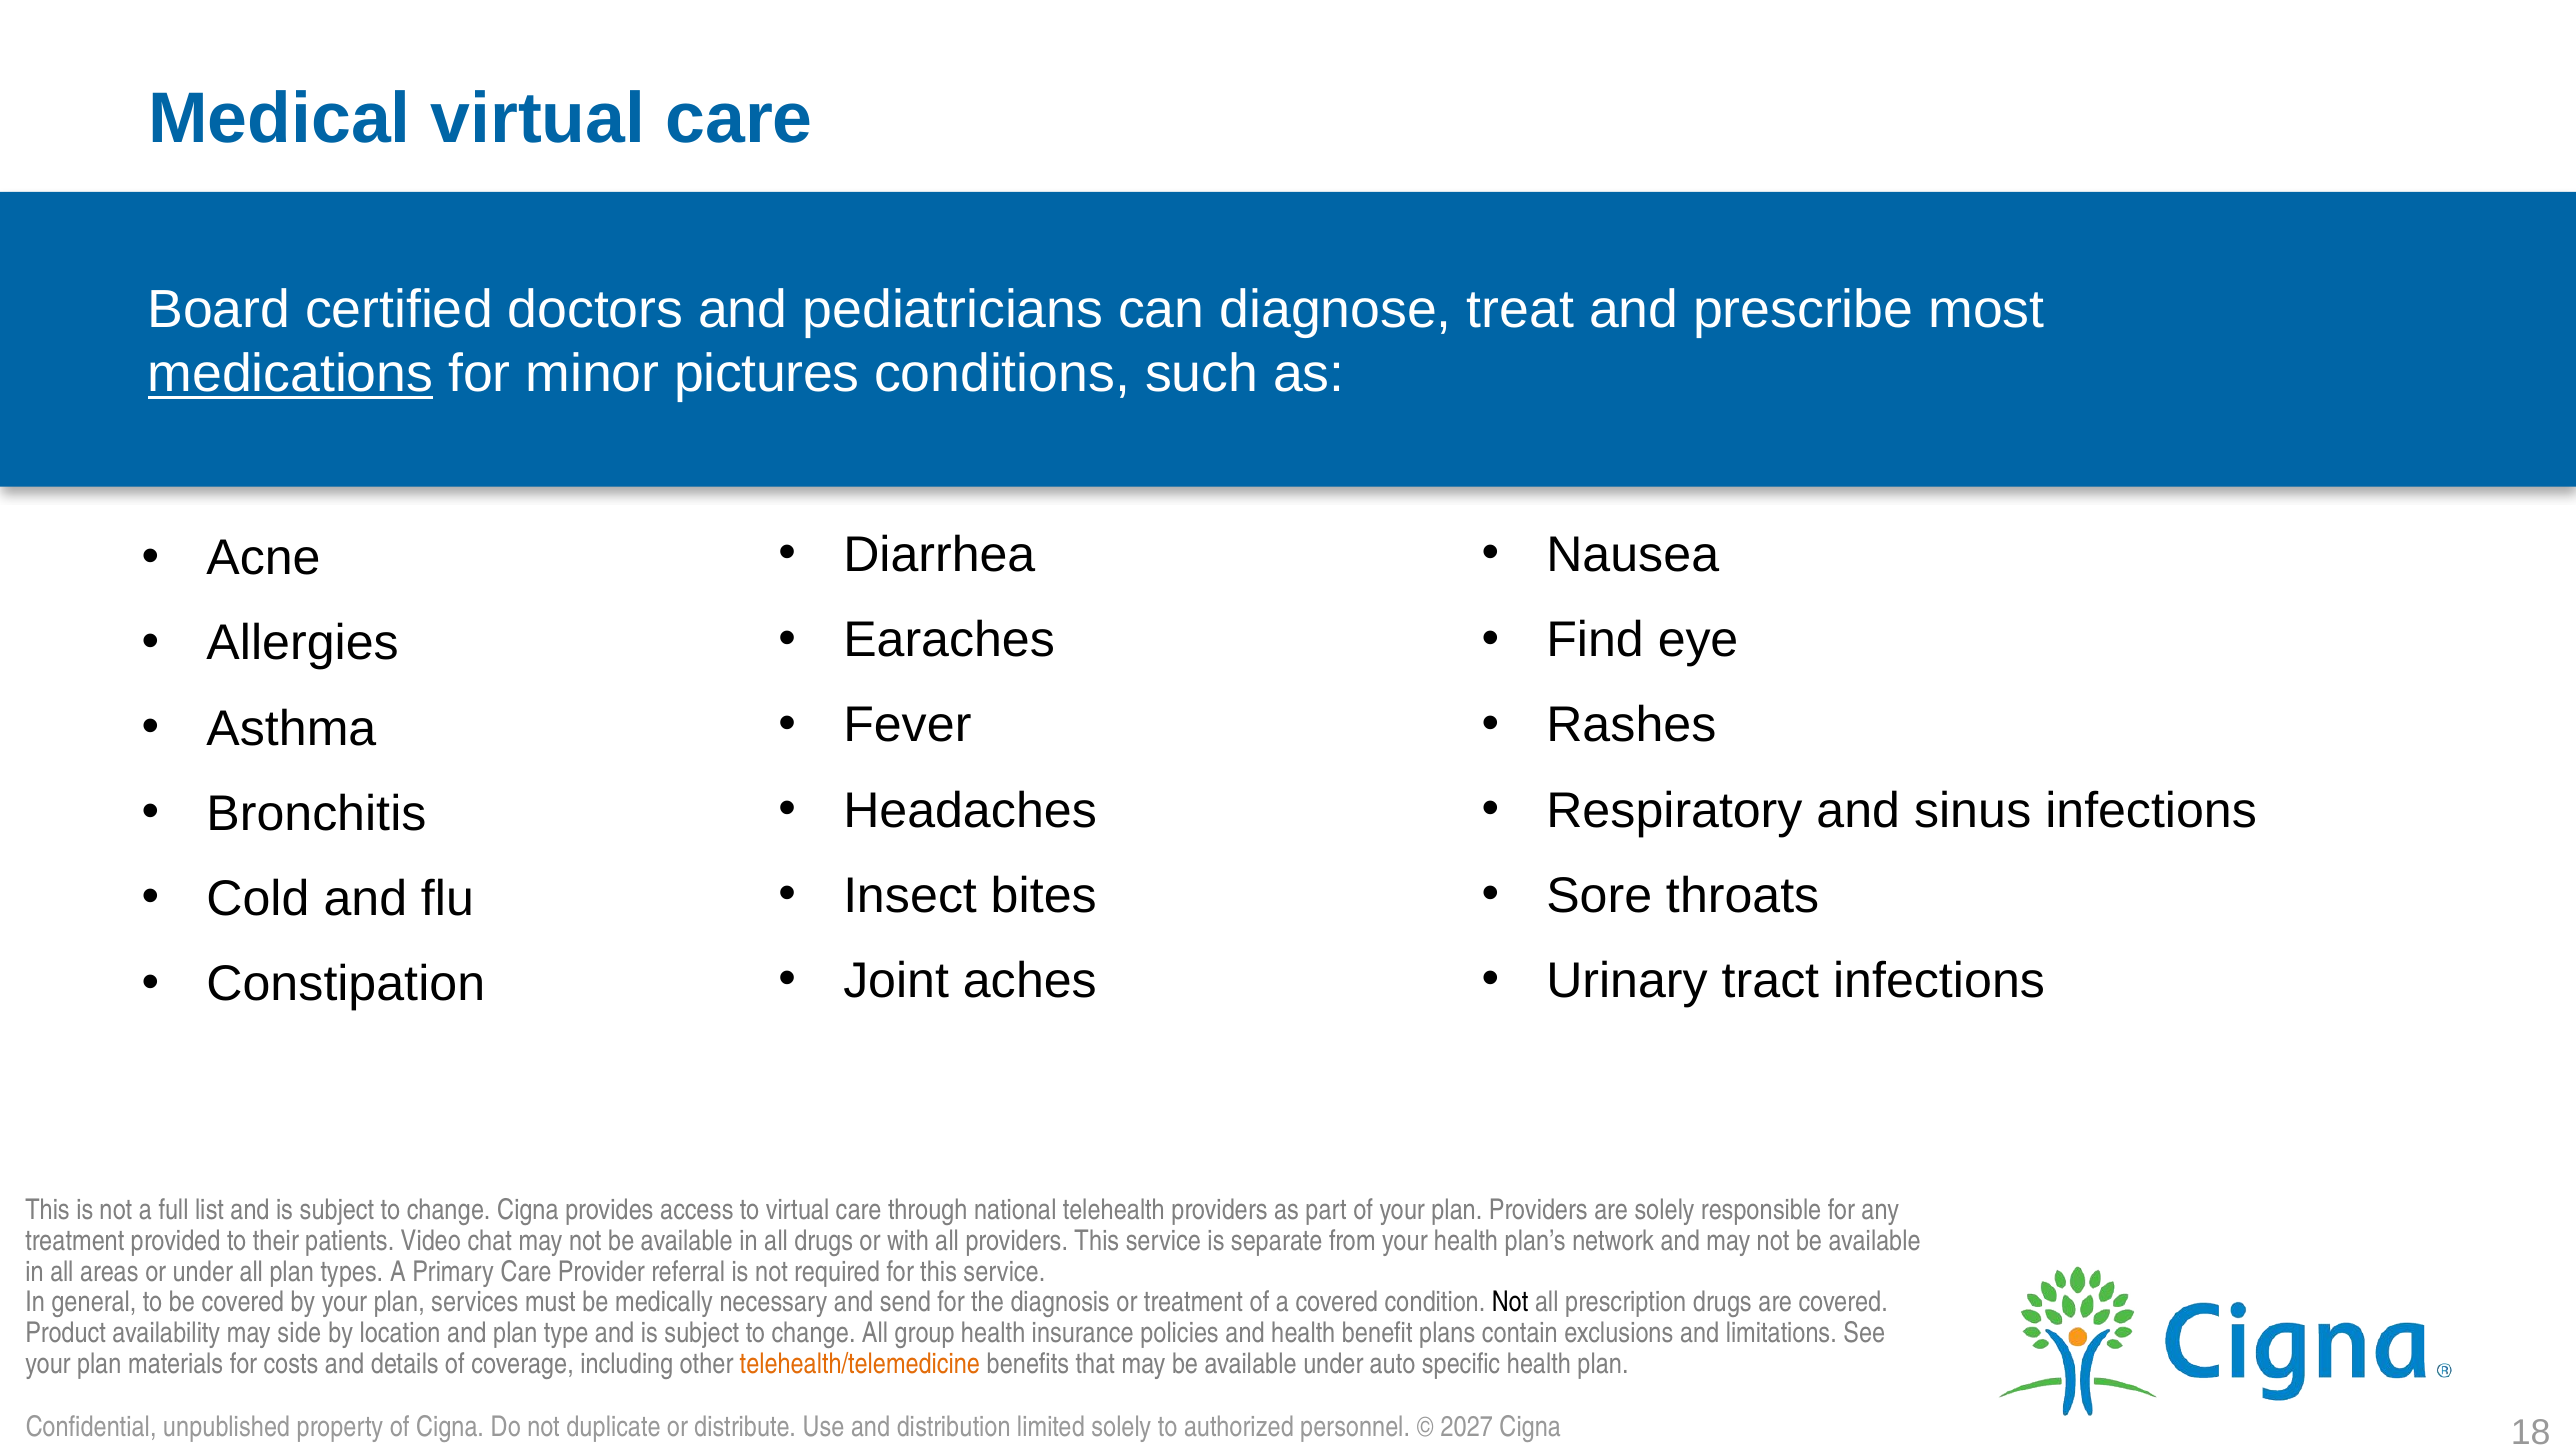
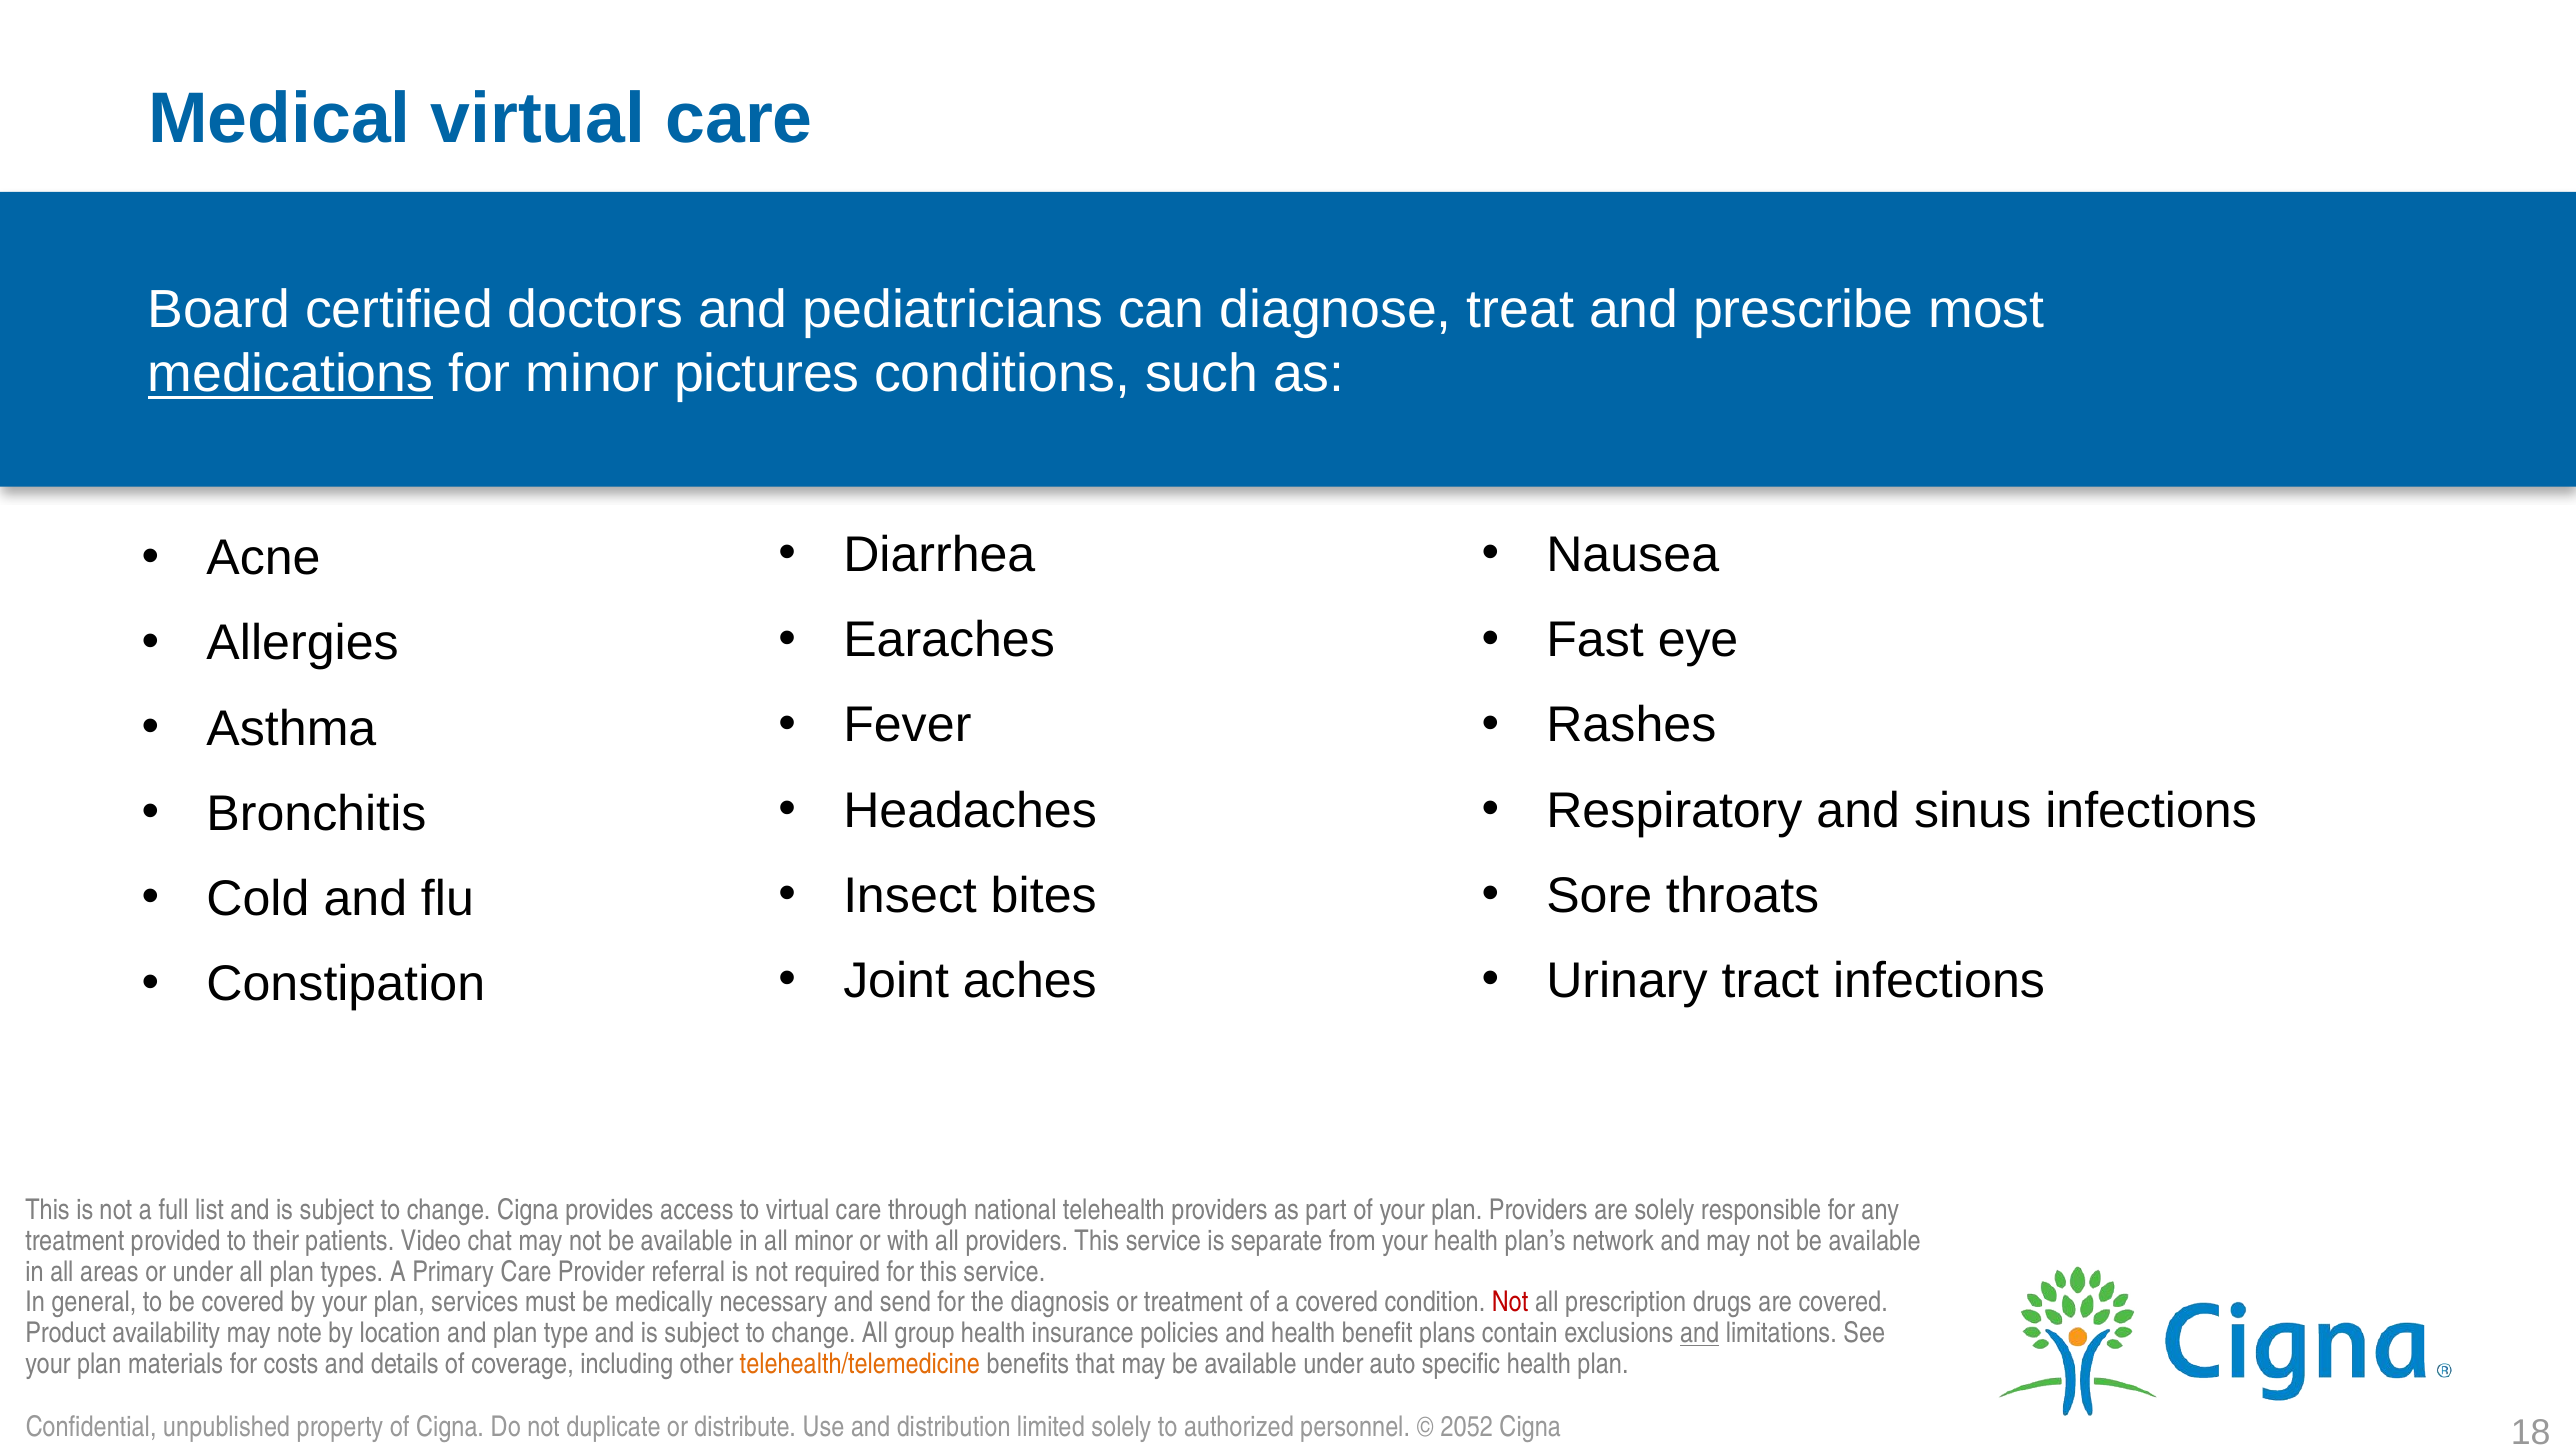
Find: Find -> Fast (1595, 640)
all drugs: drugs -> minor (824, 1241)
Not colour: black -> red (1510, 1302)
side: side -> note (300, 1333)
and underline: none -> present (1700, 1333)
2027: 2027 -> 2052 (1467, 1427)
